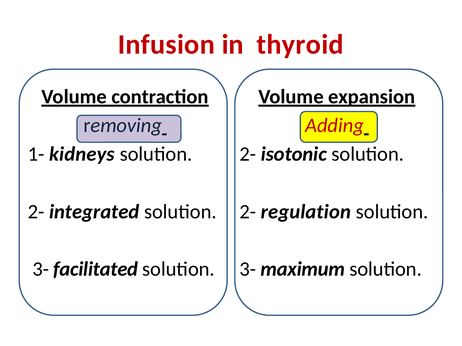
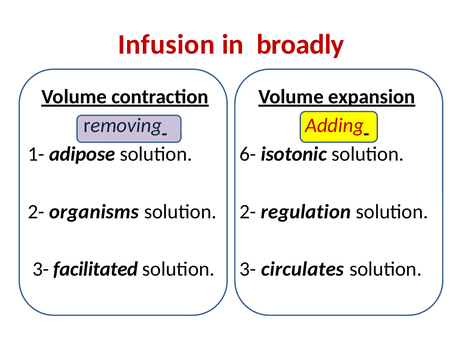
thyroid: thyroid -> broadly (300, 45)
kidneys: kidneys -> adipose (82, 154)
2-: 2- -> 6- (248, 154)
integrated: integrated -> organisms (94, 212)
maximum: maximum -> circulates (303, 269)
